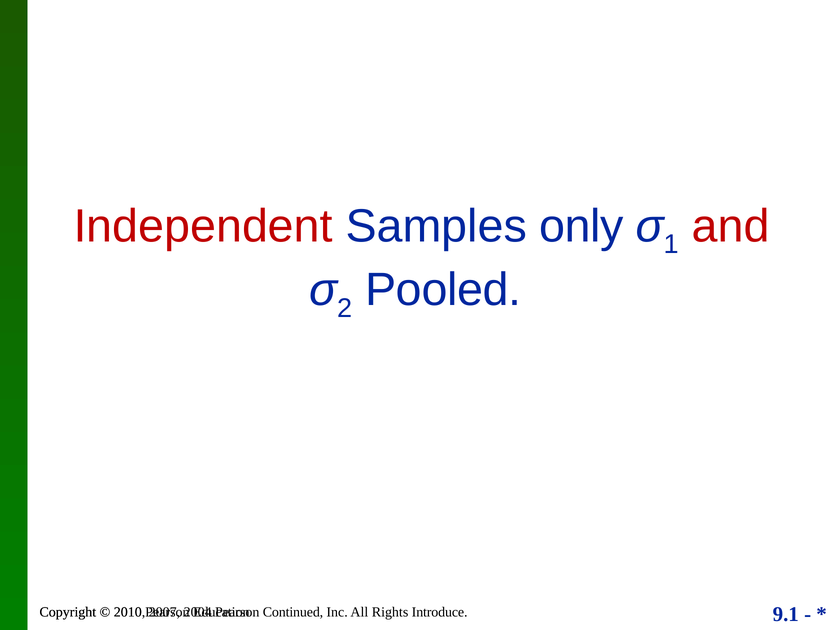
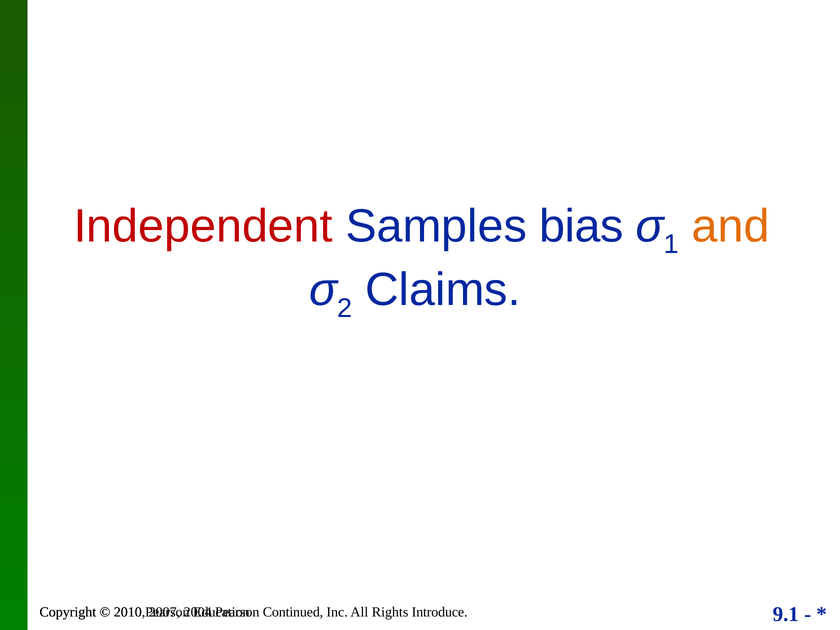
only: only -> bias (582, 226)
and colour: red -> orange (731, 226)
Pooled: Pooled -> Claims (443, 290)
